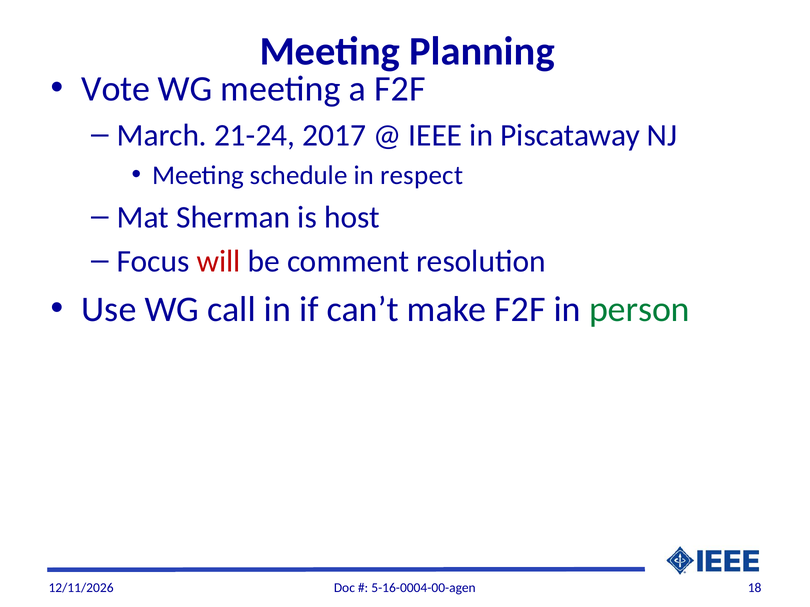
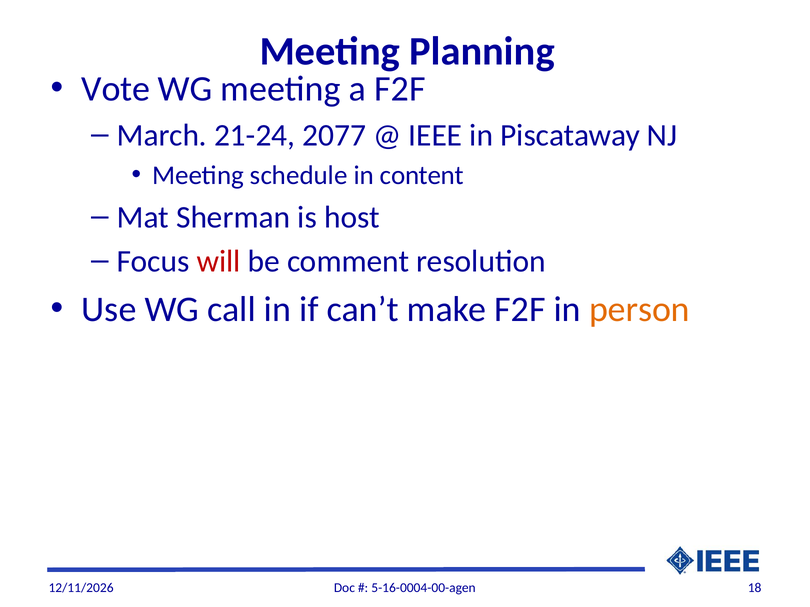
2017: 2017 -> 2077 (334, 135)
respect: respect -> content (422, 176)
person colour: green -> orange (639, 310)
